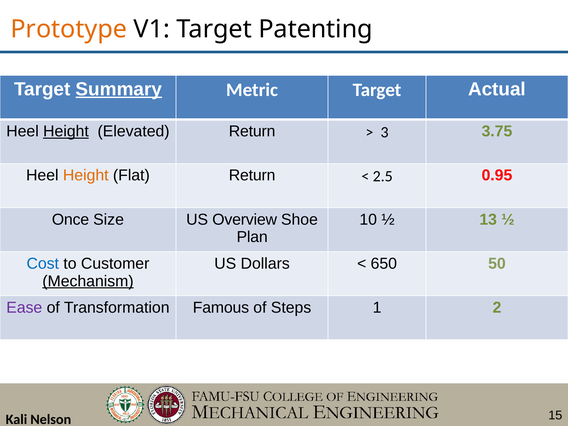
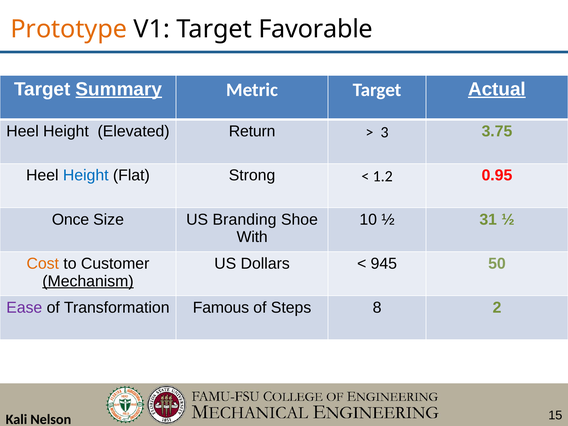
Patenting: Patenting -> Favorable (316, 29)
Actual underline: none -> present (497, 89)
Height underline: present -> none (66, 131)
Height colour: orange -> blue (86, 175)
Flat Return: Return -> Strong (252, 175)
2.5: 2.5 -> 1.2 (383, 176)
Overview: Overview -> Branding (245, 219)
13: 13 -> 31 (488, 219)
Plan: Plan -> With (252, 237)
Cost colour: blue -> orange (43, 264)
650: 650 -> 945 (384, 264)
1: 1 -> 8 (377, 308)
